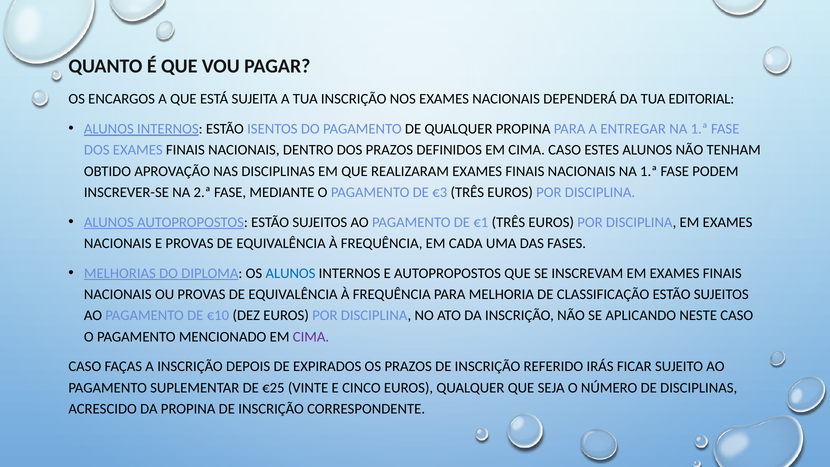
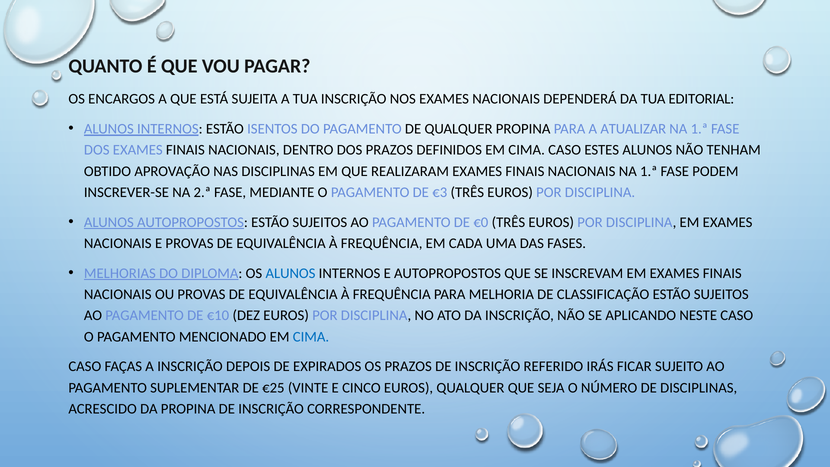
ENTREGAR: ENTREGAR -> ATUALIZAR (633, 129)
€1: €1 -> €0 (481, 222)
CIMA colour: purple -> blue (311, 337)
